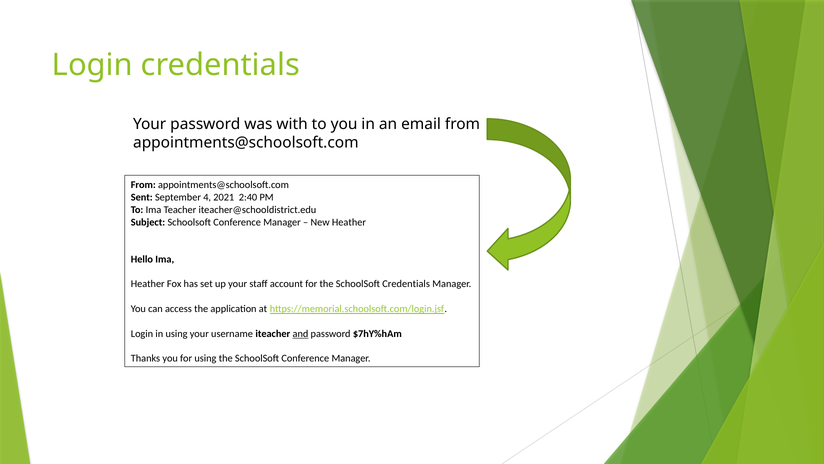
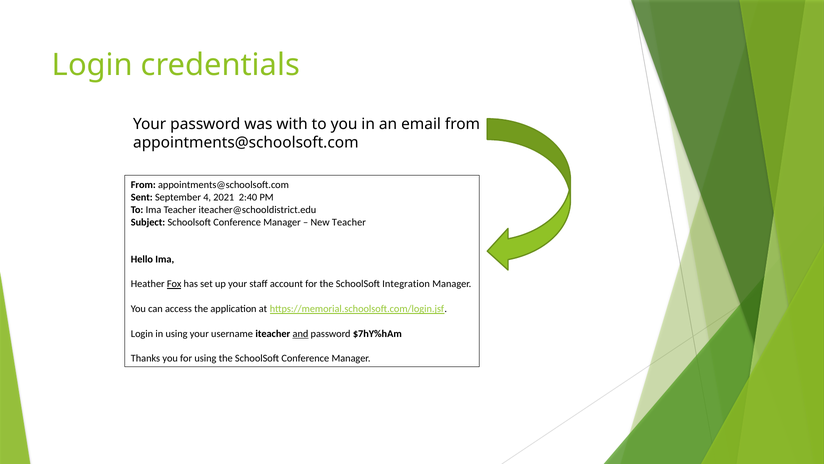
New Heather: Heather -> Teacher (349, 222)
Fox underline: none -> present (174, 284)
SchoolSoft Credentials: Credentials -> Integration (406, 284)
